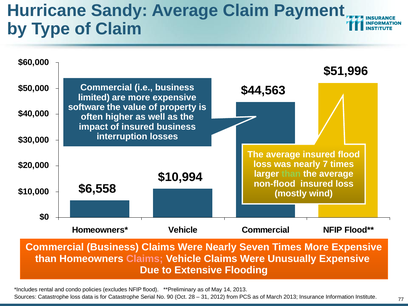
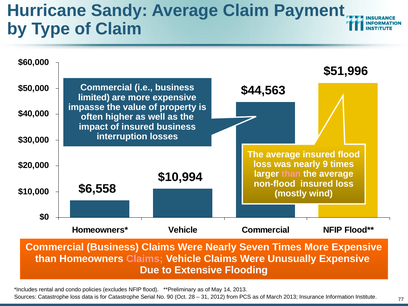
software: software -> impasse (86, 107)
7: 7 -> 9 (325, 164)
than colour: light green -> pink (291, 174)
